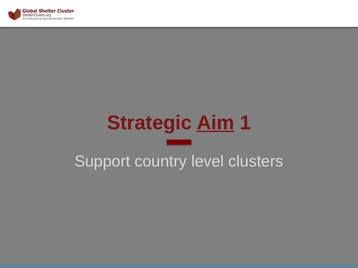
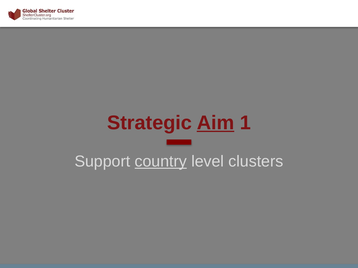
country underline: none -> present (161, 162)
